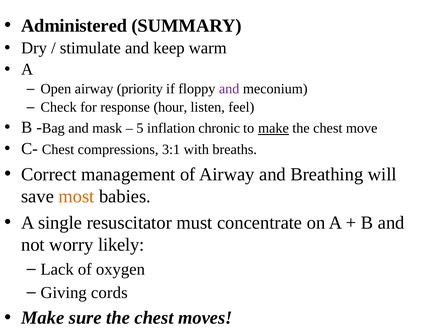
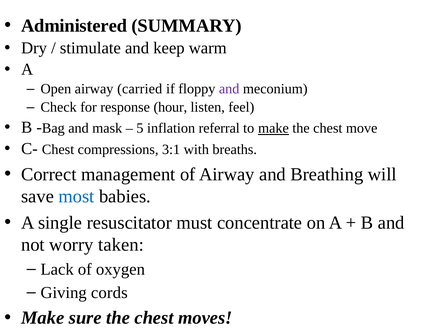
priority: priority -> carried (140, 89)
chronic: chronic -> referral (219, 128)
most colour: orange -> blue (76, 196)
likely: likely -> taken (121, 245)
